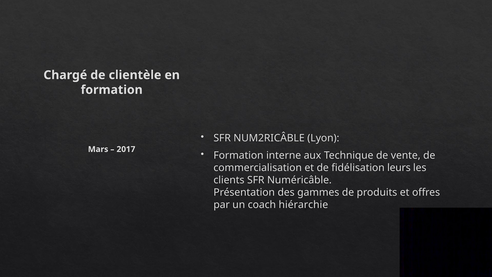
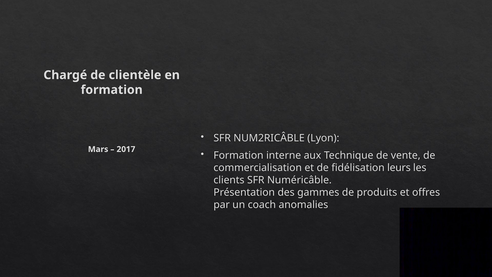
hiérarchie: hiérarchie -> anomalies (303, 205)
